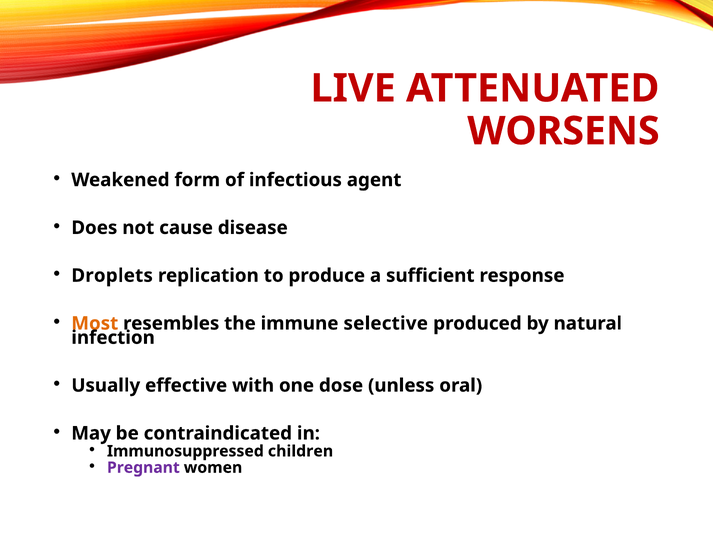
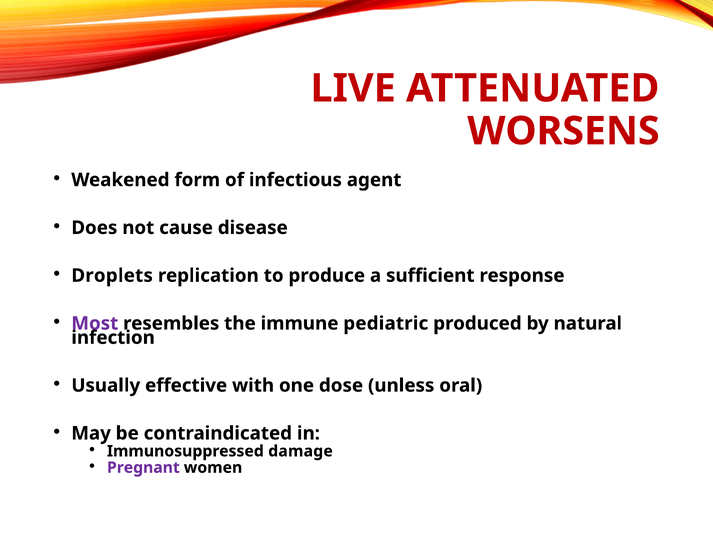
Most colour: orange -> purple (95, 323)
selective: selective -> pediatric (386, 323)
children: children -> damage (300, 451)
